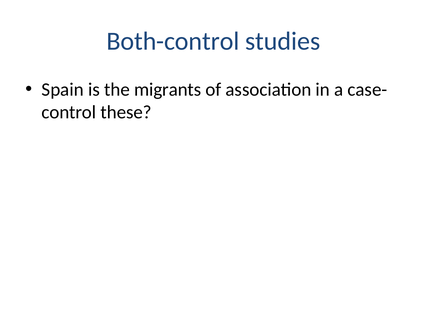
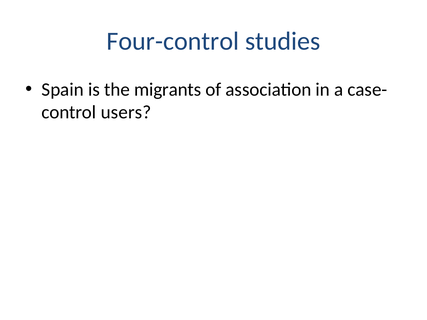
Both-control: Both-control -> Four-control (173, 41)
these: these -> users (126, 112)
